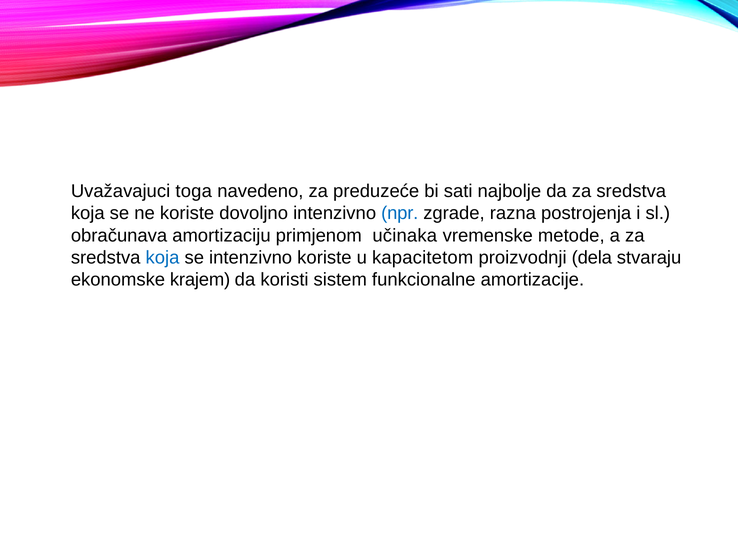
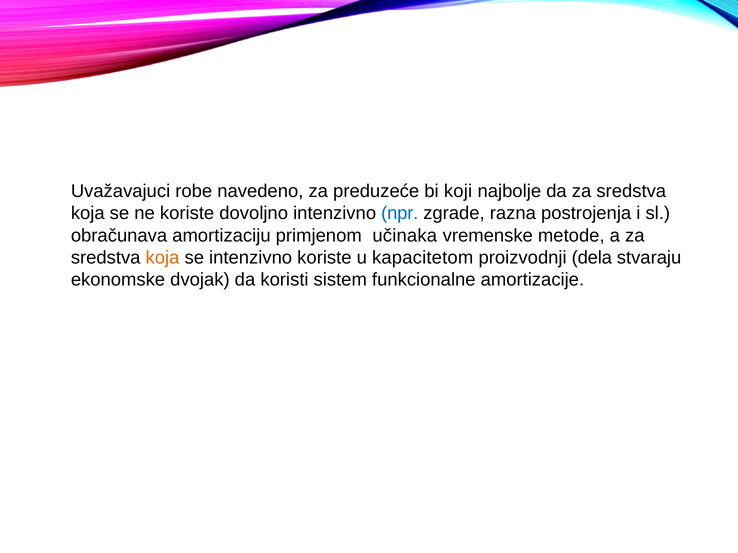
toga: toga -> robe (194, 191)
sati: sati -> koji (458, 191)
koja colour: blue -> orange (163, 258)
krajem: krajem -> dvojak (200, 280)
